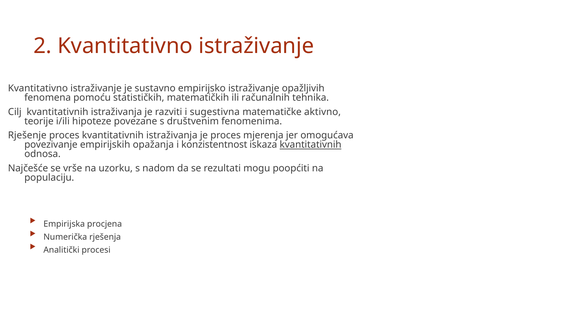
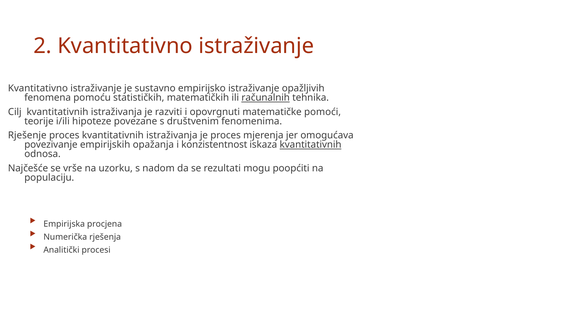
računalnih underline: none -> present (266, 98)
sugestivna: sugestivna -> opovrgnuti (215, 112)
aktivno: aktivno -> pomoći (323, 112)
